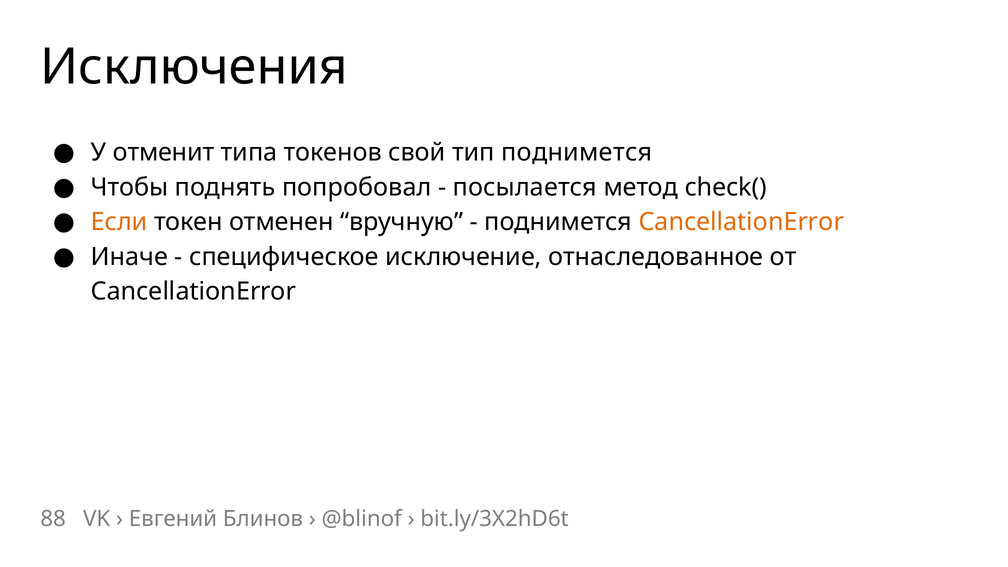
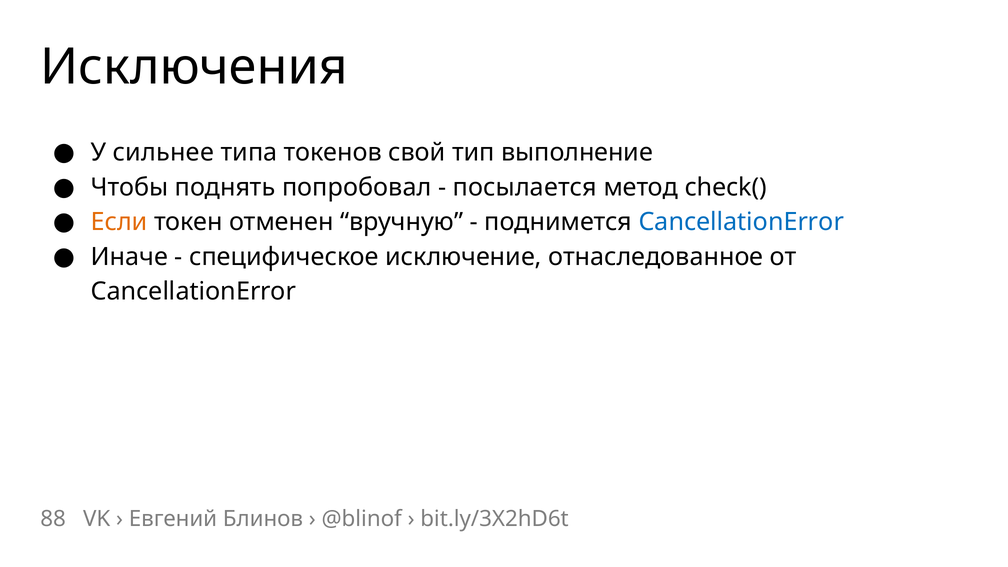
отменит: отменит -> сильнее (163, 152)
тип поднимется: поднимется -> выполнение (577, 152)
CancellationError colour: orange -> blue (741, 222)
